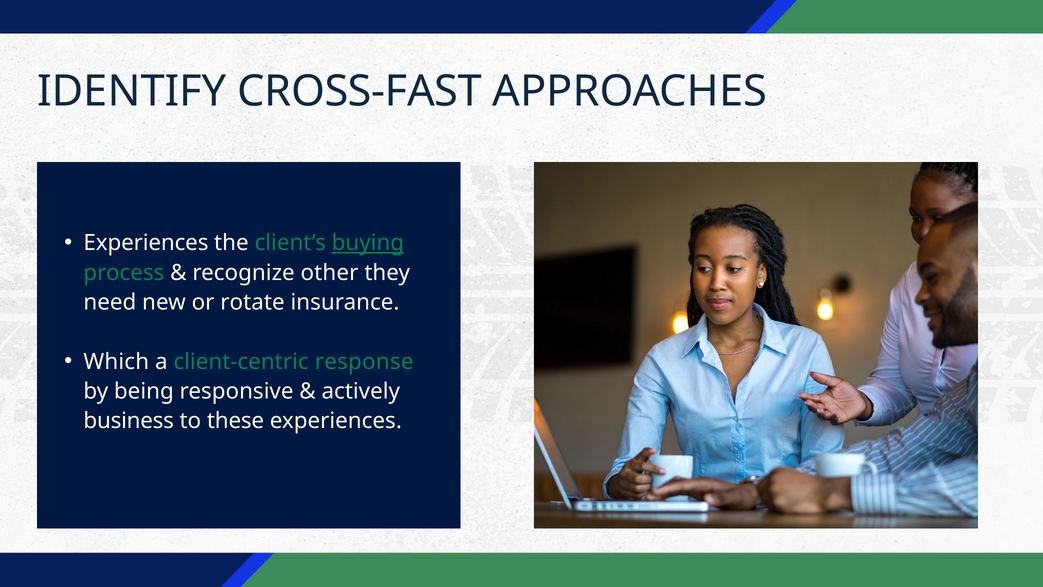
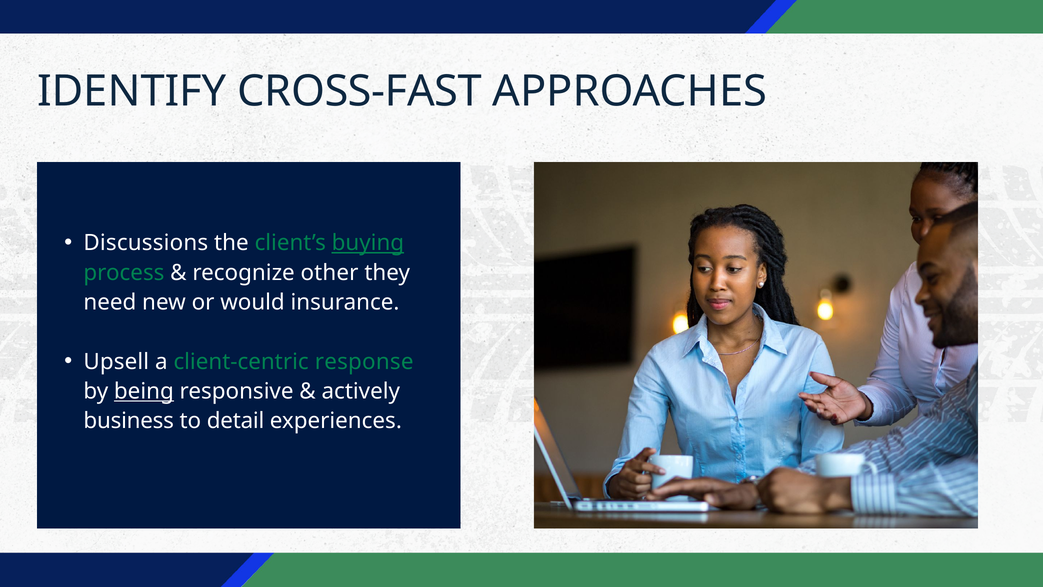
Experiences: Experiences -> Discussions (146, 243)
rotate: rotate -> would (253, 302)
Which: Which -> Upsell (116, 361)
being underline: none -> present (144, 391)
these: these -> detail (236, 421)
